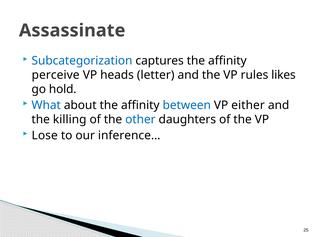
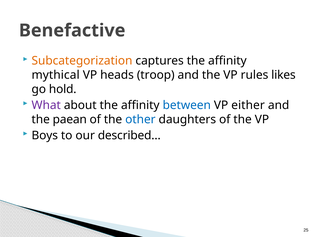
Assassinate: Assassinate -> Benefactive (72, 30)
Subcategorization colour: blue -> orange (82, 61)
perceive: perceive -> mythical (56, 75)
letter: letter -> troop (156, 75)
What colour: blue -> purple (46, 105)
killing: killing -> paean (70, 119)
Lose: Lose -> Boys (45, 135)
inference…: inference… -> described… (129, 135)
